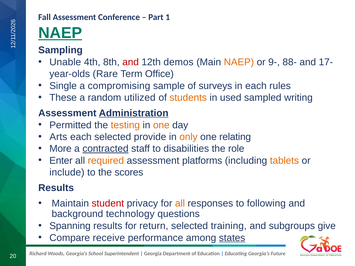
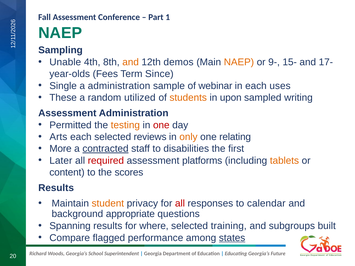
NAEP underline: present -> none (60, 33)
and colour: red -> orange (131, 62)
88-: 88- -> 15- (290, 62)
Rare: Rare -> Fees (105, 74)
Office: Office -> Since (159, 74)
a compromising: compromising -> administration (119, 86)
surveys: surveys -> webinar (215, 86)
rules: rules -> uses (280, 86)
used: used -> upon (231, 98)
Administration underline: present -> none (134, 113)
one colour: orange -> red (161, 125)
provide: provide -> reviews (150, 137)
role: role -> first (236, 149)
Enter: Enter -> Later (61, 161)
required colour: orange -> red (106, 161)
include: include -> content (67, 172)
student colour: red -> orange (108, 204)
all colour: orange -> red (180, 204)
following: following -> calendar (266, 204)
technology: technology -> appropriate (130, 214)
return: return -> where (154, 226)
give: give -> built (327, 226)
receive: receive -> flagged (109, 238)
